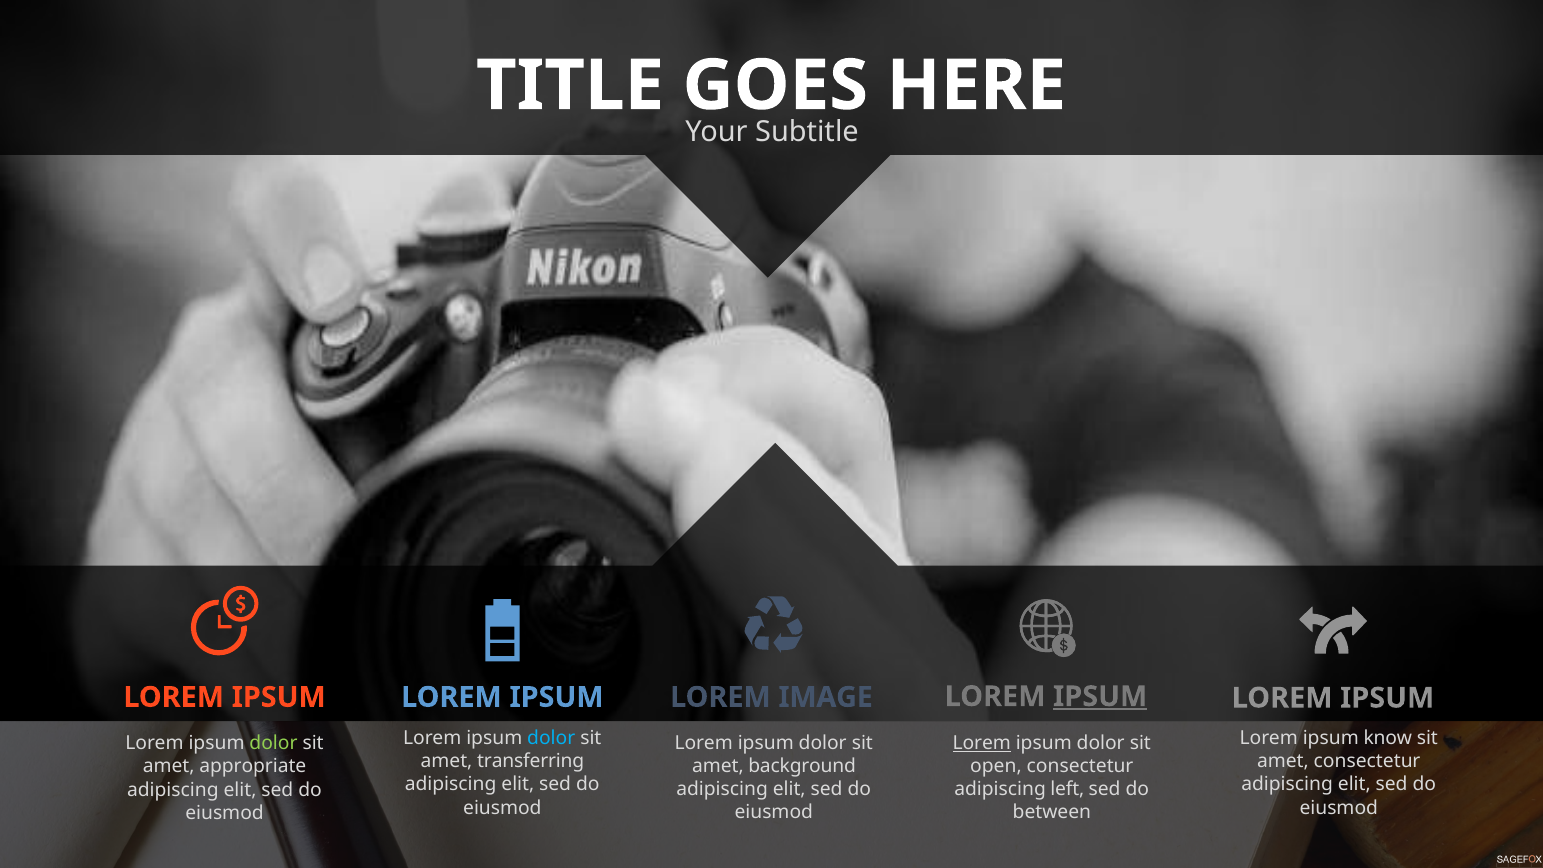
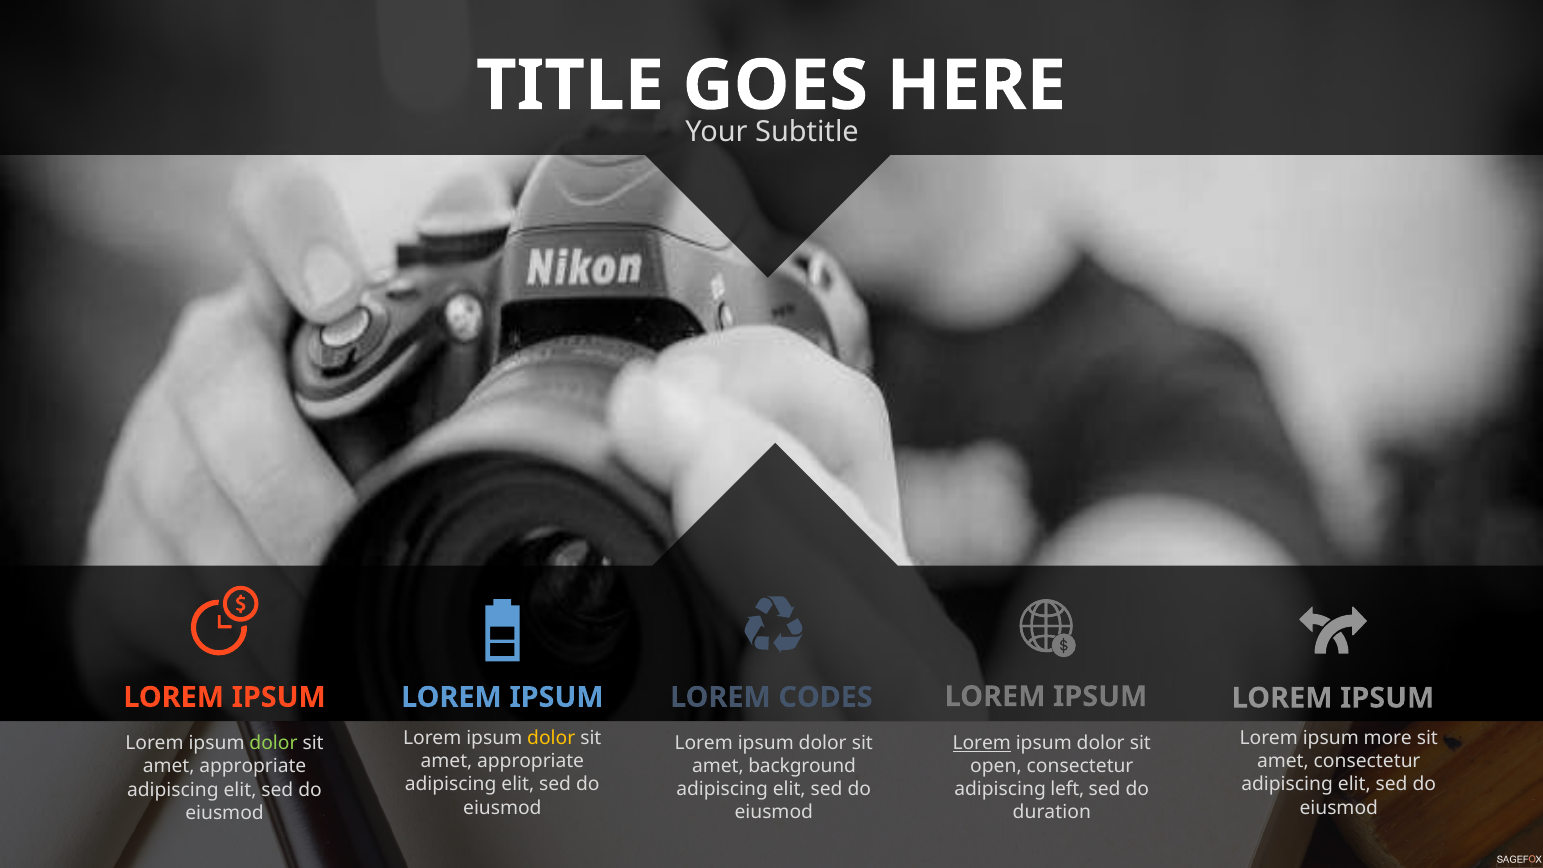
IMAGE: IMAGE -> CODES (826, 697)
IPSUM underline: present -> none (1100, 696)
dolor colour: light blue -> yellow (551, 738)
know: know -> more (1388, 738)
transferring: transferring -> appropriate (531, 761)
between: between -> duration (1052, 812)
